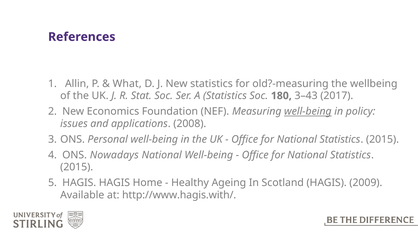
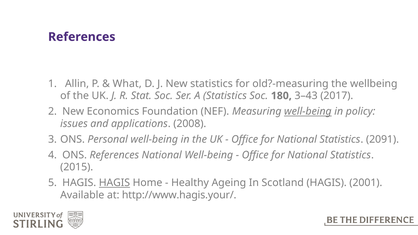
2015: 2015 -> 2091 (383, 139)
ONS Nowadays: Nowadays -> References (114, 155)
HAGIS underline: none -> present (114, 183)
2009: 2009 -> 2001 (366, 183)
http://www.hagis.with/: http://www.hagis.with/ -> http://www.hagis.your/ (179, 195)
